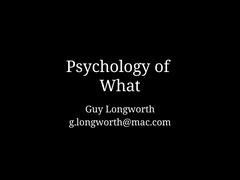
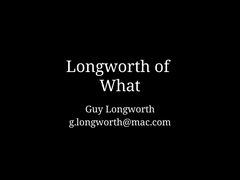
Psychology: Psychology -> Longworth (108, 67)
